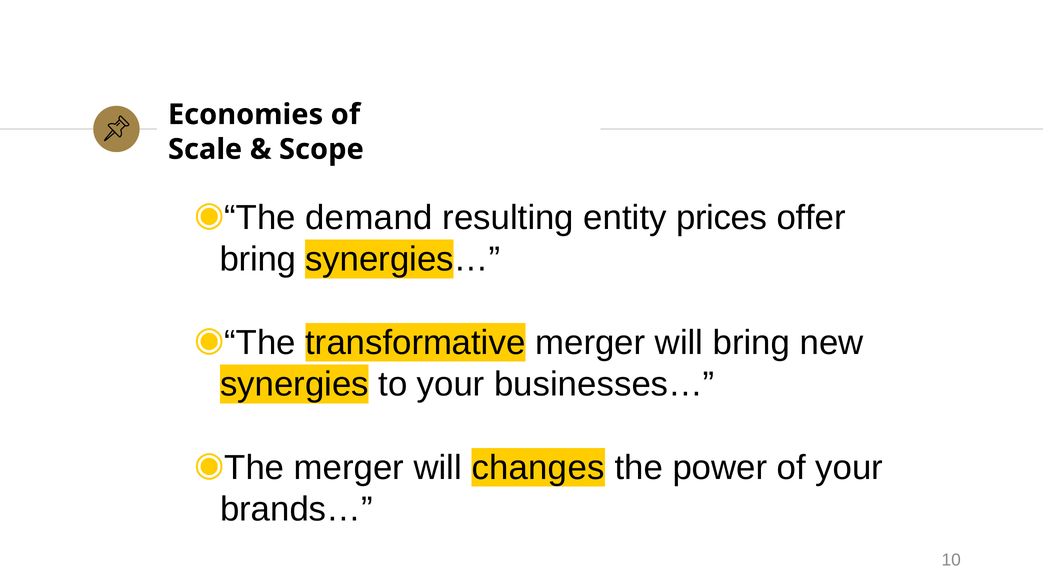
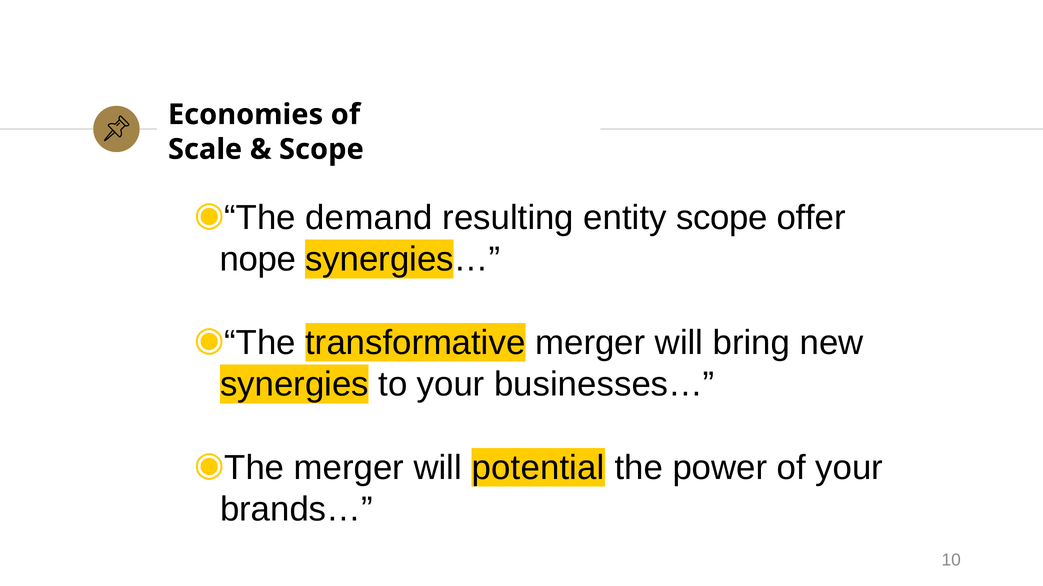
entity prices: prices -> scope (722, 218)
bring: bring -> nope (258, 260)
changes: changes -> potential (538, 468)
